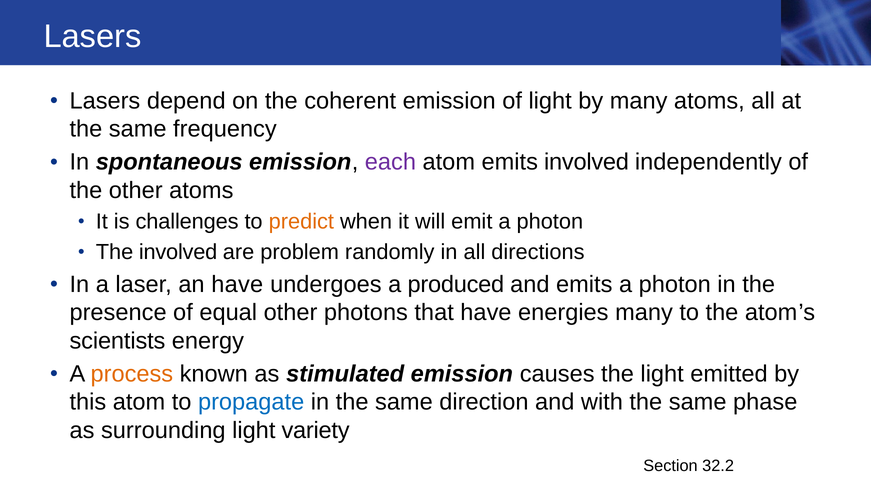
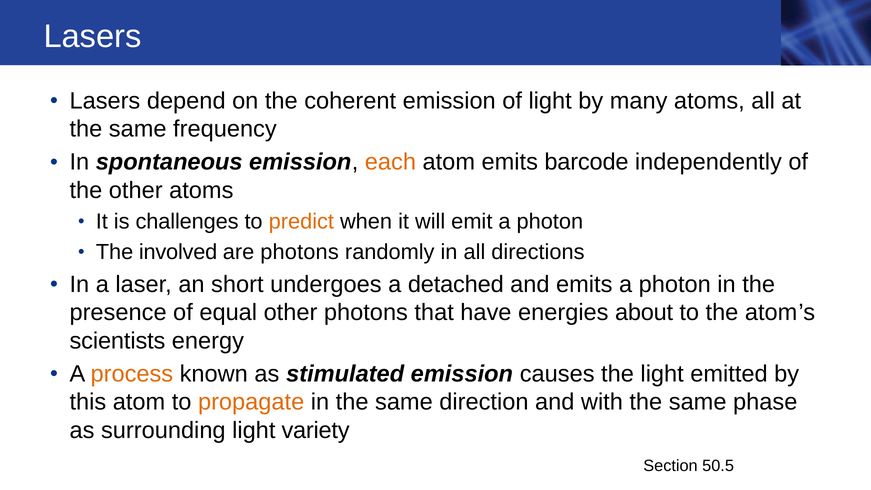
each colour: purple -> orange (390, 162)
emits involved: involved -> barcode (586, 162)
are problem: problem -> photons (300, 252)
an have: have -> short (237, 284)
produced: produced -> detached (456, 284)
energies many: many -> about (644, 313)
propagate colour: blue -> orange (251, 402)
32.2: 32.2 -> 50.5 (718, 466)
